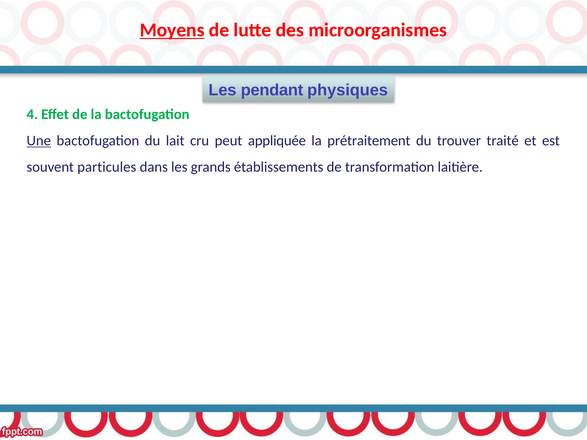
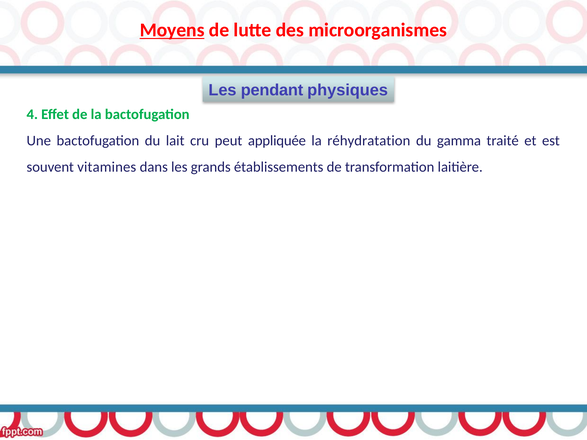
Une underline: present -> none (39, 141)
prétraitement: prétraitement -> réhydratation (369, 141)
trouver: trouver -> gamma (459, 141)
particules: particules -> vitamines (107, 167)
